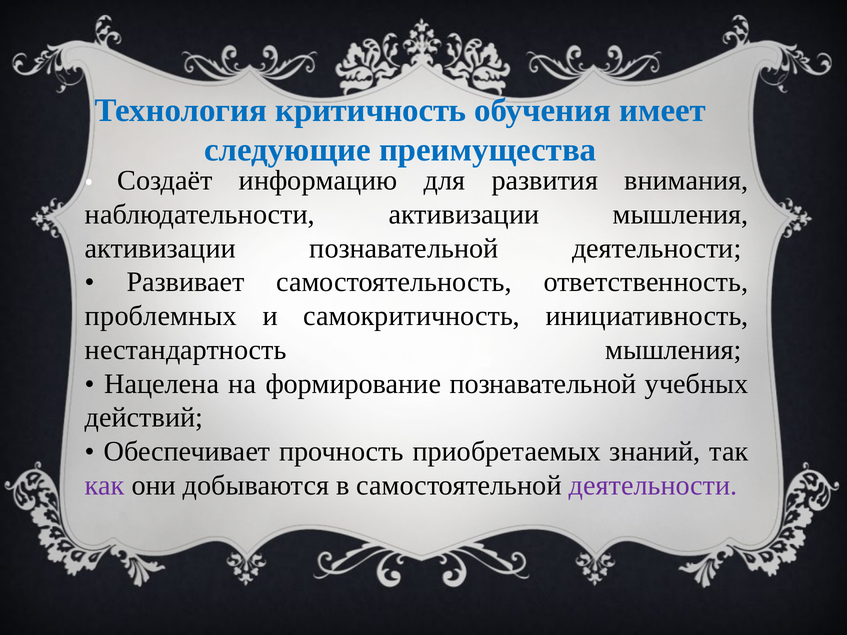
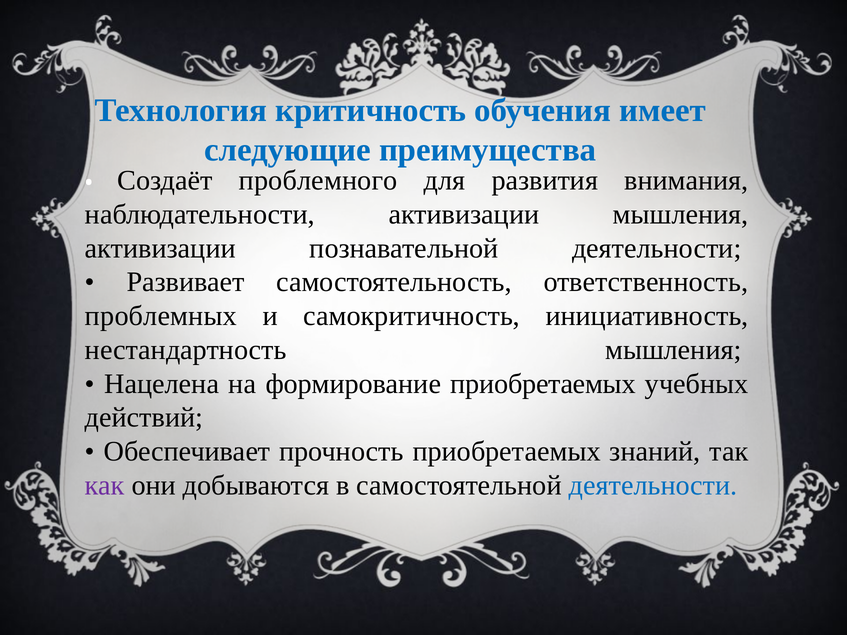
информацию: информацию -> проблемного (318, 181)
формирование познавательной: познавательной -> приобретаемых (543, 384)
деятельности colour: purple -> blue (653, 486)
